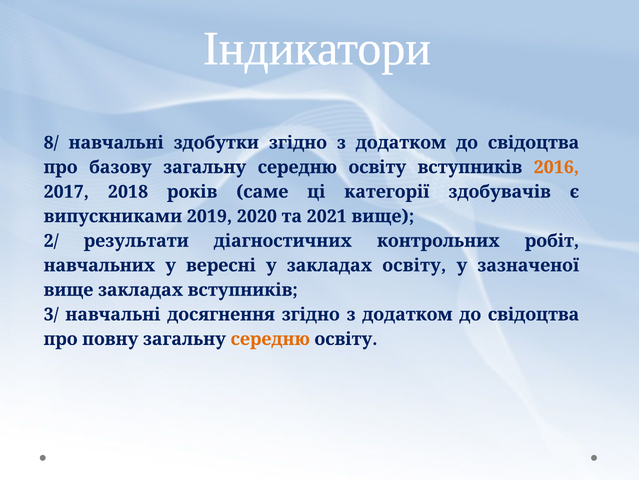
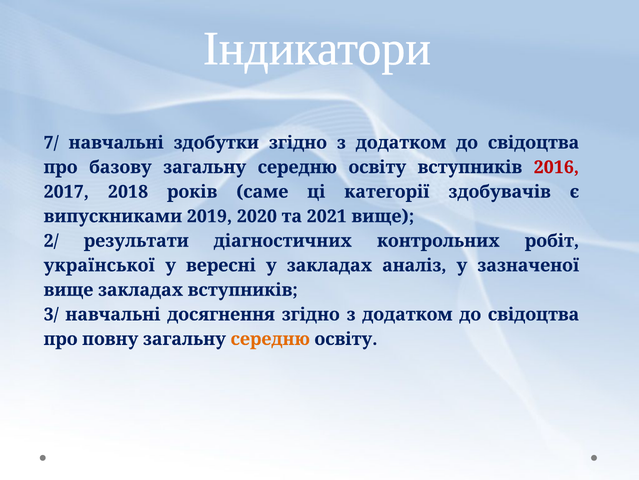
8/: 8/ -> 7/ (51, 143)
2016 colour: orange -> red (556, 167)
навчальних: навчальних -> української (99, 265)
закладах освіту: освіту -> аналіз (414, 265)
